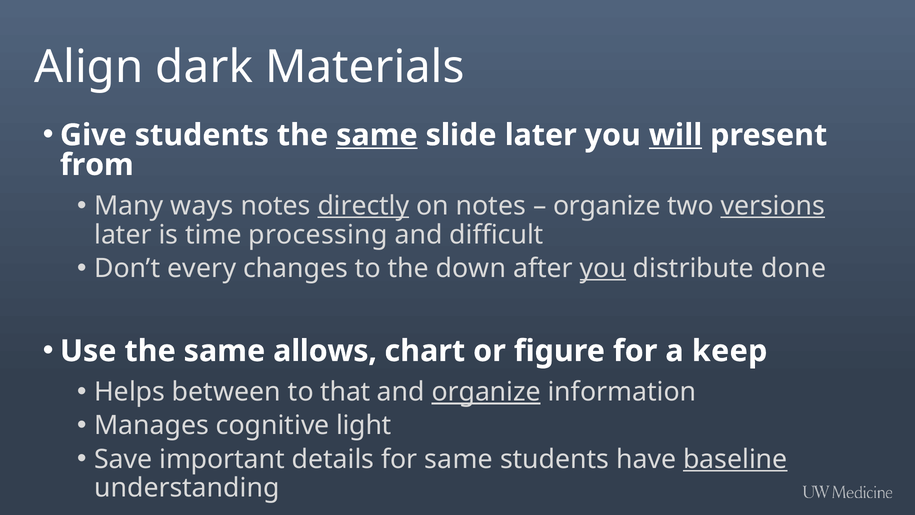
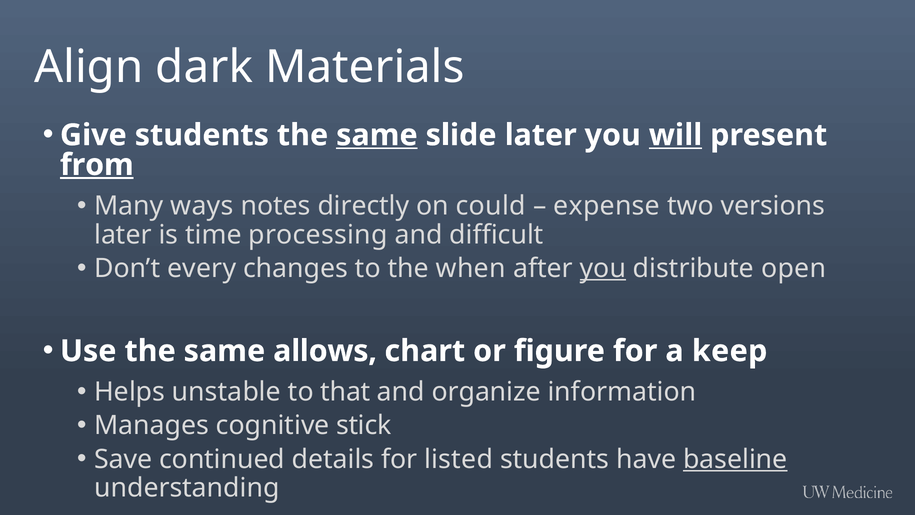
from underline: none -> present (97, 165)
directly underline: present -> none (363, 206)
on notes: notes -> could (491, 206)
organize: organize -> expense (607, 206)
versions underline: present -> none (773, 206)
down: down -> when (471, 268)
done: done -> open (794, 268)
between: between -> unstable (226, 392)
organize underline: present -> none (486, 392)
light: light -> stick (364, 425)
important: important -> continued (222, 459)
for same: same -> listed (459, 459)
